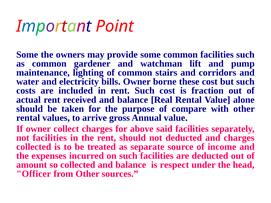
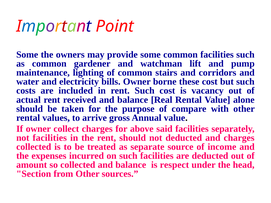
fraction: fraction -> vacancy (208, 91)
Officer: Officer -> Section (34, 174)
